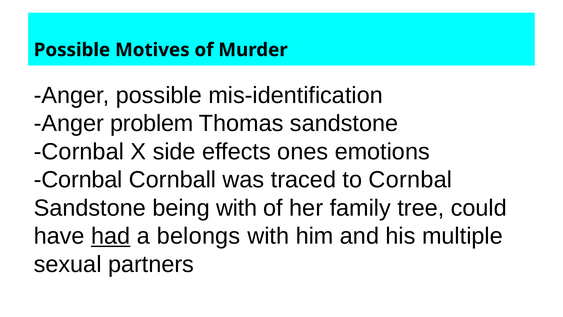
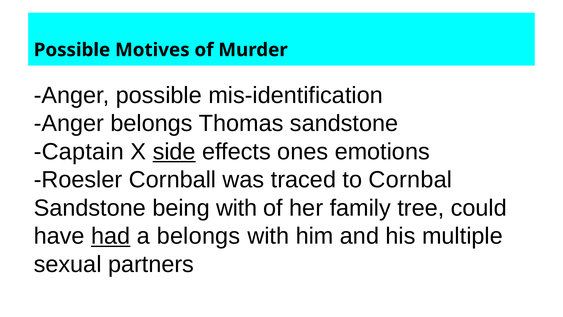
Anger problem: problem -> belongs (152, 123)
Cornbal: Cornbal -> Captain (79, 152)
side underline: none -> present (174, 152)
Cornbal: Cornbal -> Roesler (78, 180)
